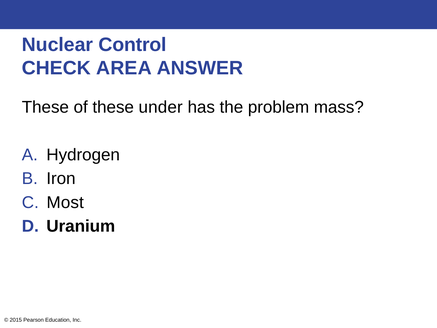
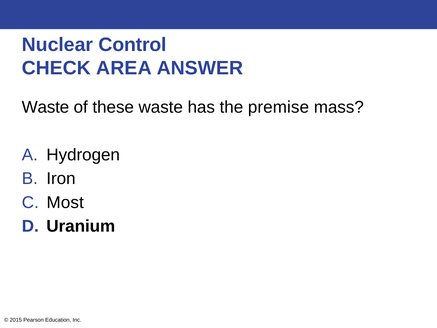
These: These -> Waste (45, 107)
these under: under -> waste (161, 107)
problem: problem -> premise (278, 107)
